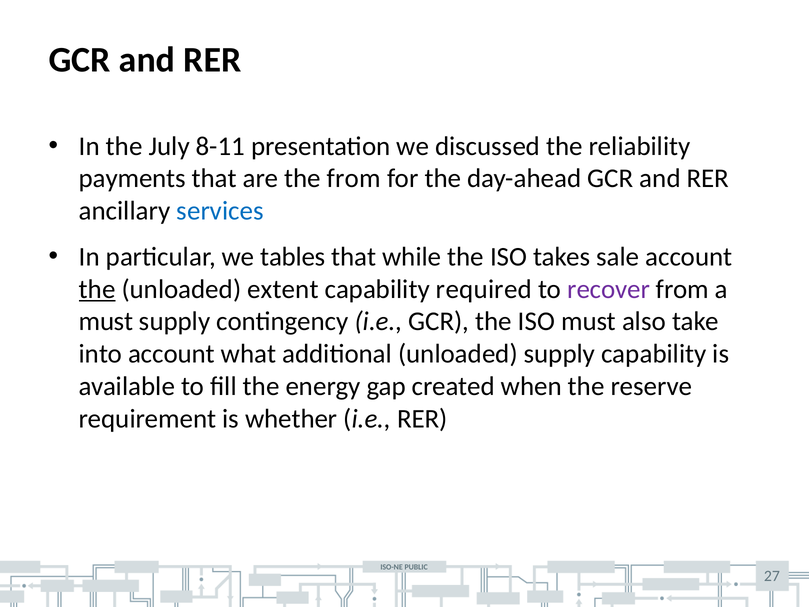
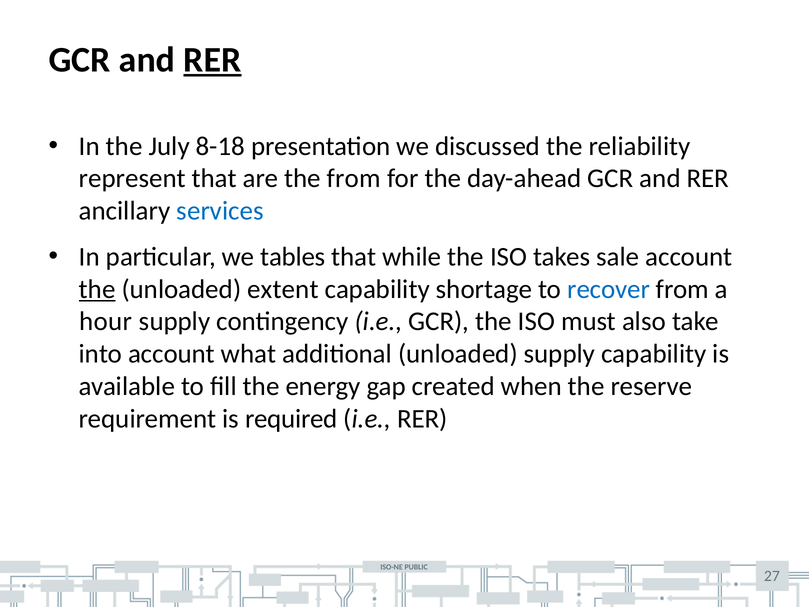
RER underline: none -> present (212, 60)
8-11: 8-11 -> 8-18 (220, 146)
payments: payments -> represent (132, 179)
required: required -> shortage (484, 289)
recover colour: purple -> blue (609, 289)
must: must -> hour (106, 321)
whether: whether -> required (291, 418)
